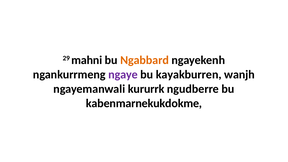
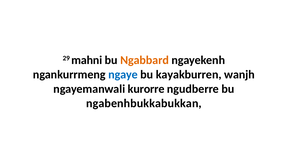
ngaye colour: purple -> blue (123, 75)
kururrk: kururrk -> kurorre (146, 89)
kabenmarnekukdokme: kabenmarnekukdokme -> ngabenhbukkabukkan (144, 103)
